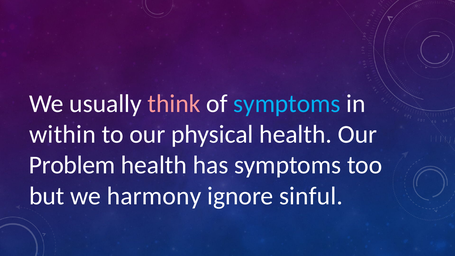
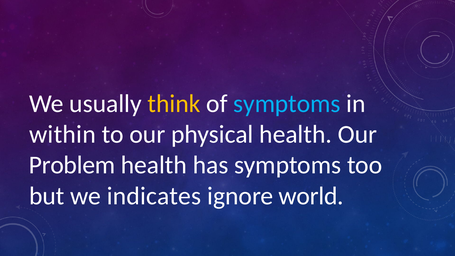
think colour: pink -> yellow (174, 104)
harmony: harmony -> indicates (154, 196)
sinful: sinful -> world (311, 196)
